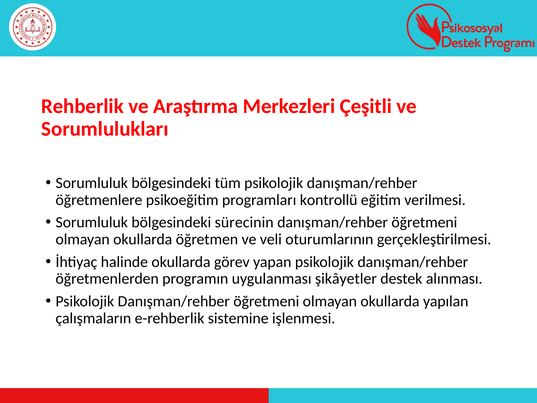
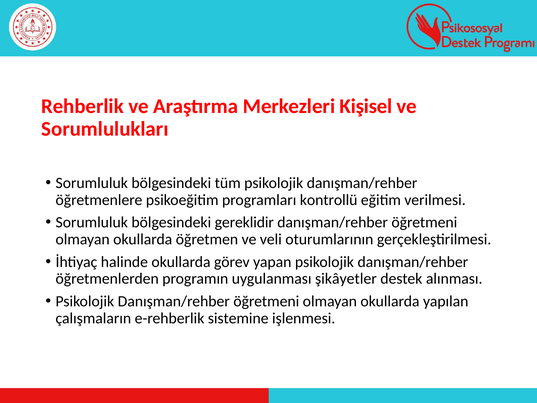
Çeşitli: Çeşitli -> Kişisel (366, 106)
sürecinin: sürecinin -> gereklidir (244, 222)
